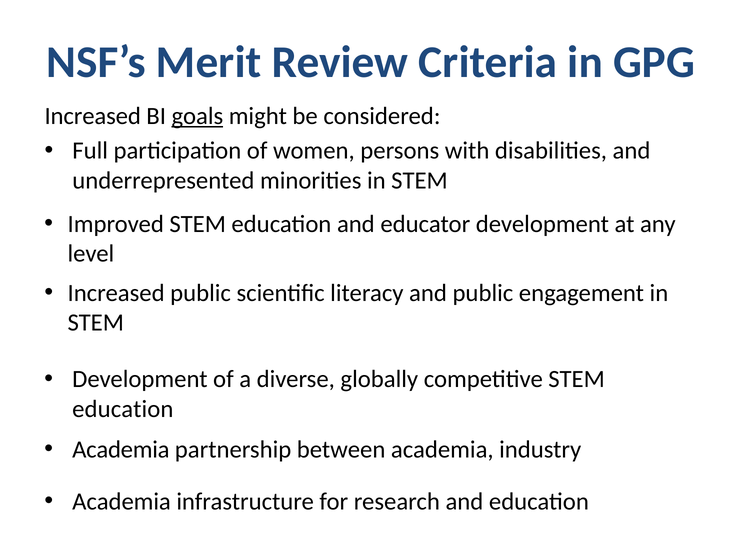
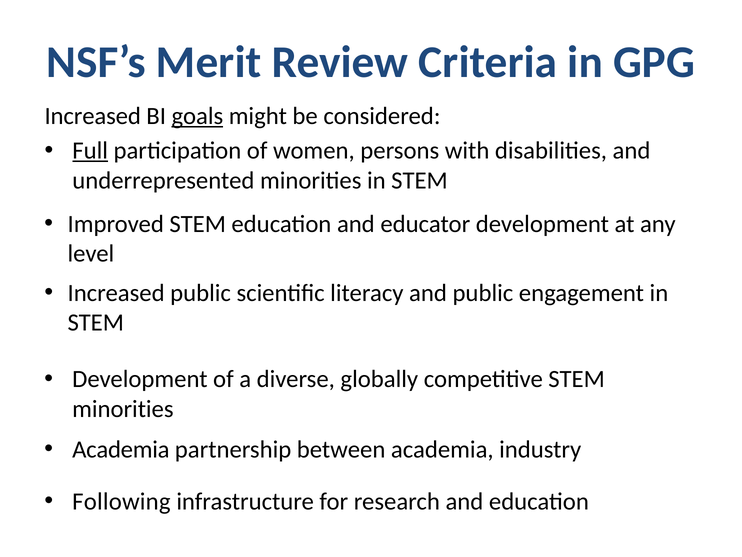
Full underline: none -> present (90, 151)
education: education -> minorities (123, 409)
Academia: Academia -> Following (121, 501)
